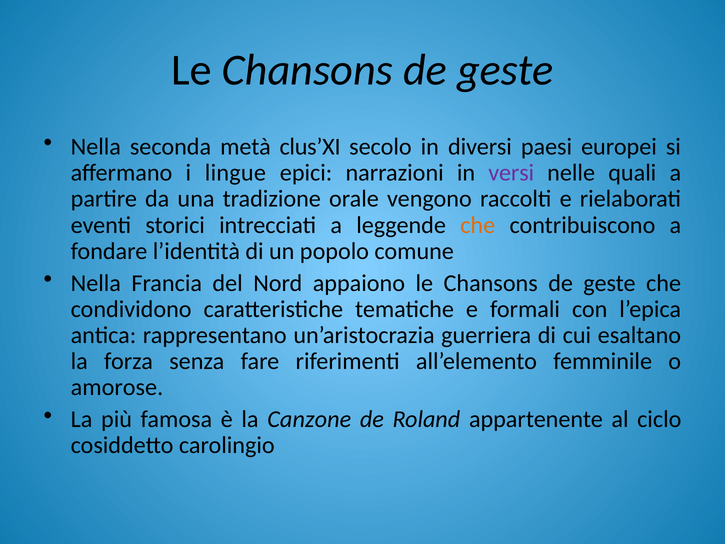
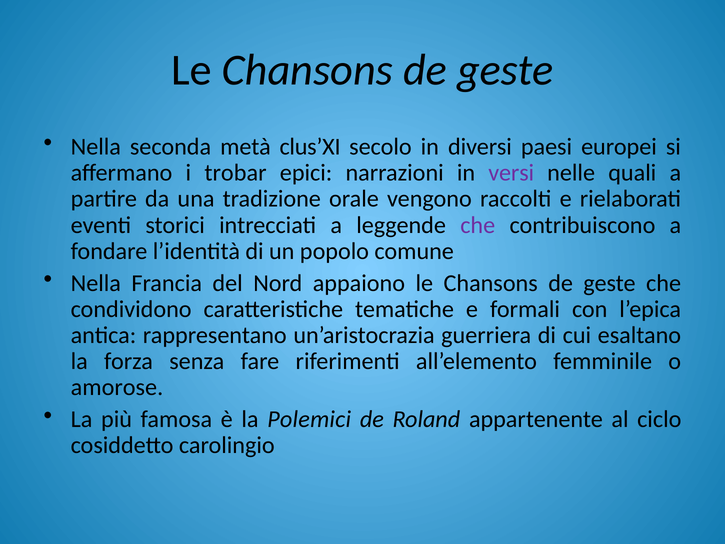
lingue: lingue -> trobar (235, 173)
che colour: orange -> purple (478, 225)
Canzone: Canzone -> Polemici (309, 419)
